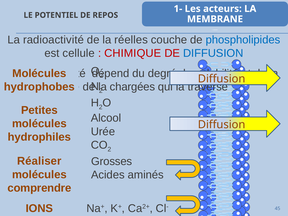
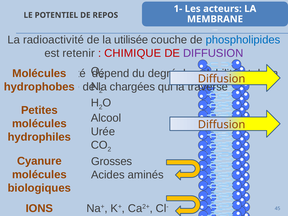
réelles: réelles -> utilisée (131, 40)
cellule: cellule -> retenir (79, 53)
DIFFUSION colour: blue -> purple (213, 53)
Réaliser: Réaliser -> Cyanure (39, 161)
comprendre: comprendre -> biologiques (39, 188)
